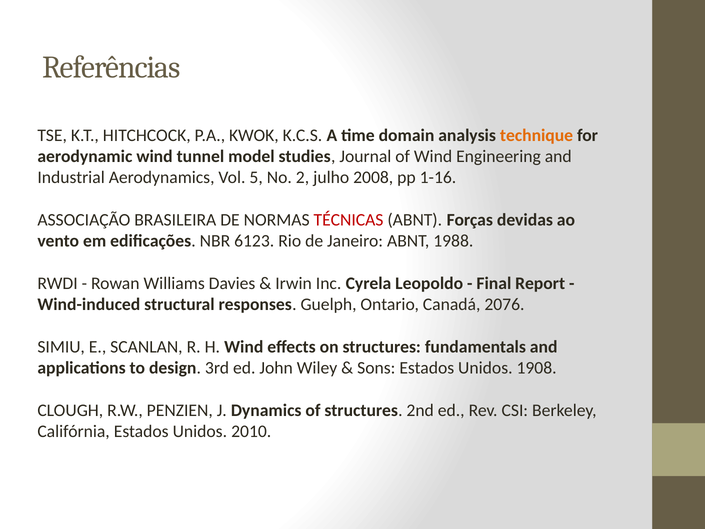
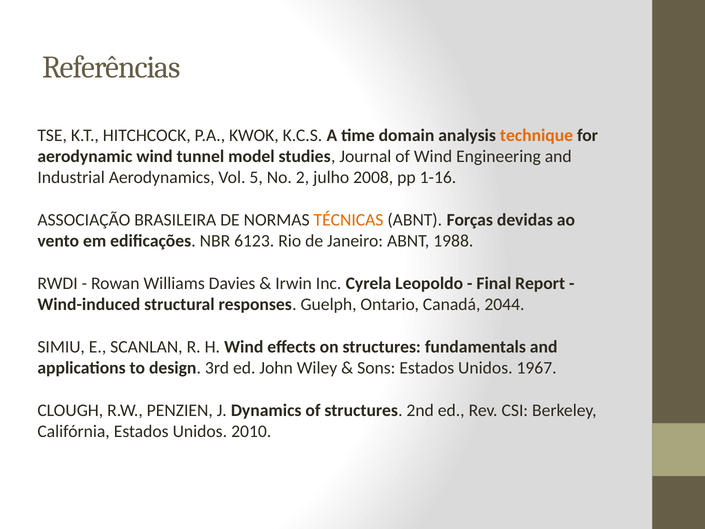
TÉCNICAS colour: red -> orange (349, 220)
2076: 2076 -> 2044 (504, 304)
1908: 1908 -> 1967 (537, 368)
